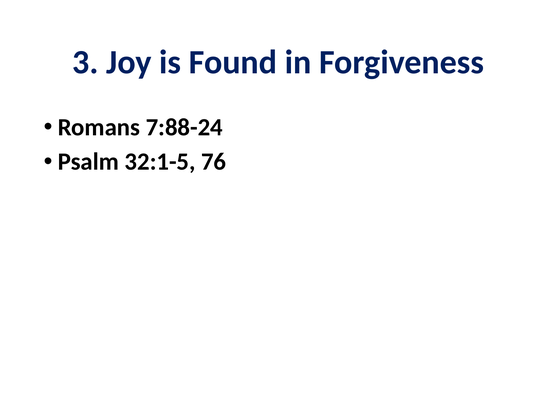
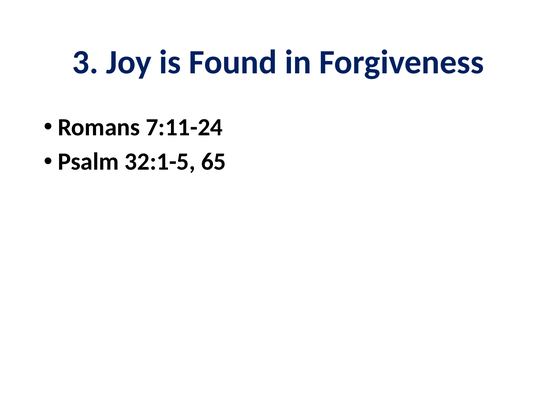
7:88-24: 7:88-24 -> 7:11-24 (184, 127)
76: 76 -> 65 (214, 162)
